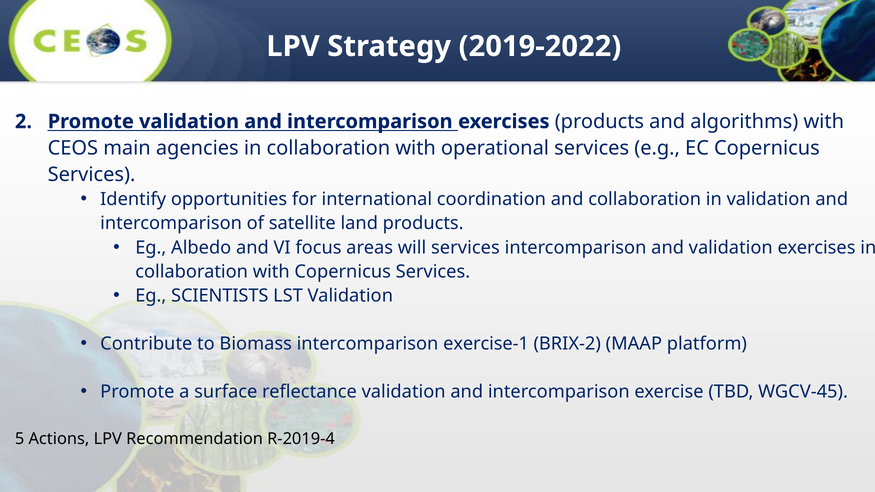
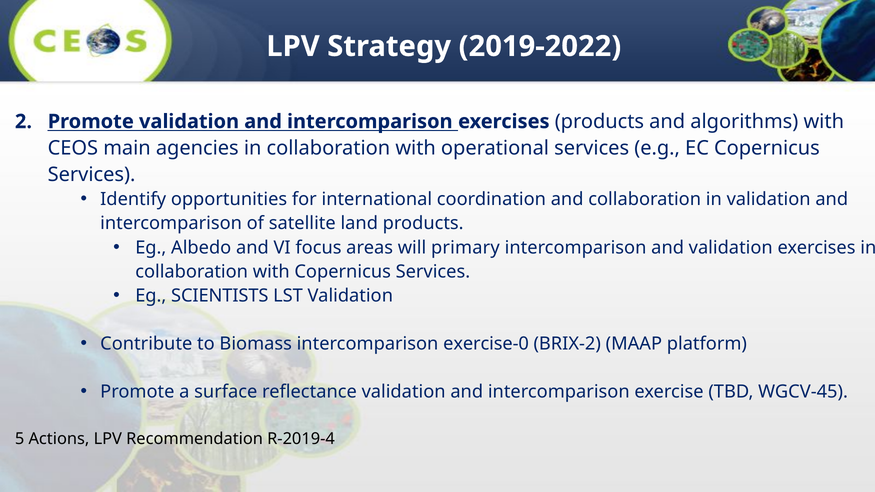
will services: services -> primary (465, 248)
exercise-1: exercise-1 -> exercise-0 (486, 344)
